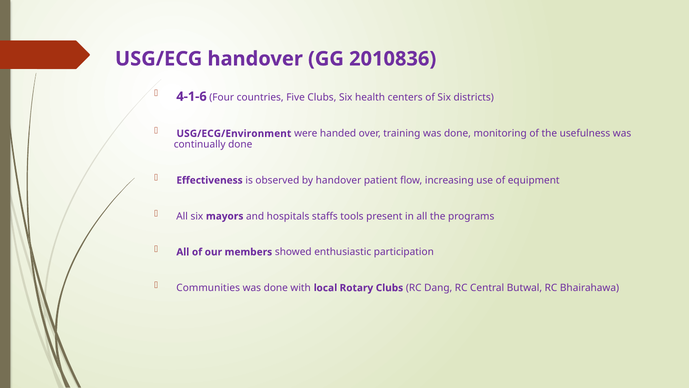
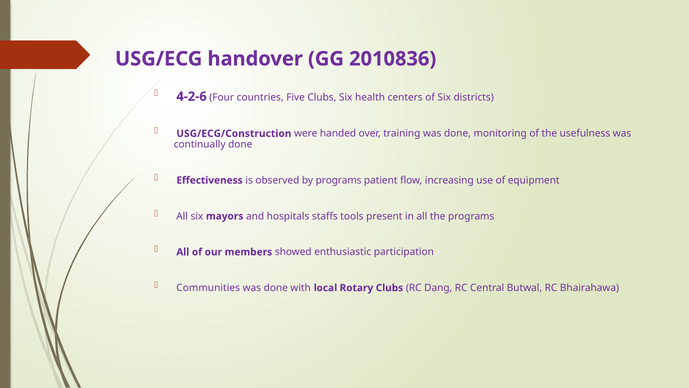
4-1-6: 4-1-6 -> 4-2-6 (192, 96)
USG/ECG/Environment: USG/ECG/Environment -> USG/ECG/Construction (234, 133)
by handover: handover -> programs (339, 180)
